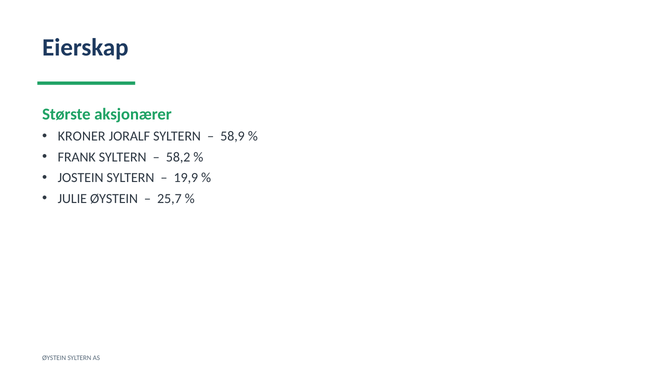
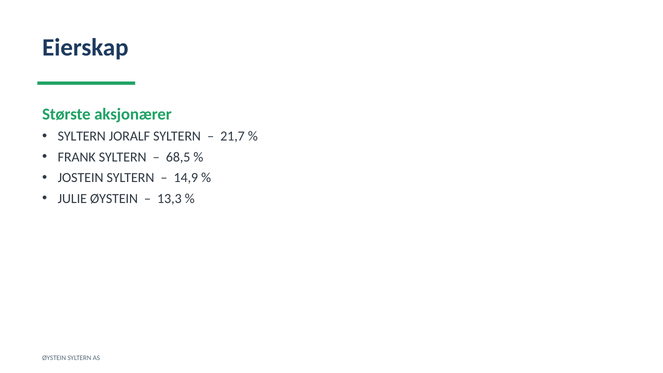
KRONER: KRONER -> SYLTERN (82, 136)
58,9: 58,9 -> 21,7 (232, 136)
58,2: 58,2 -> 68,5 (178, 157)
19,9: 19,9 -> 14,9 (186, 178)
25,7: 25,7 -> 13,3 (169, 199)
